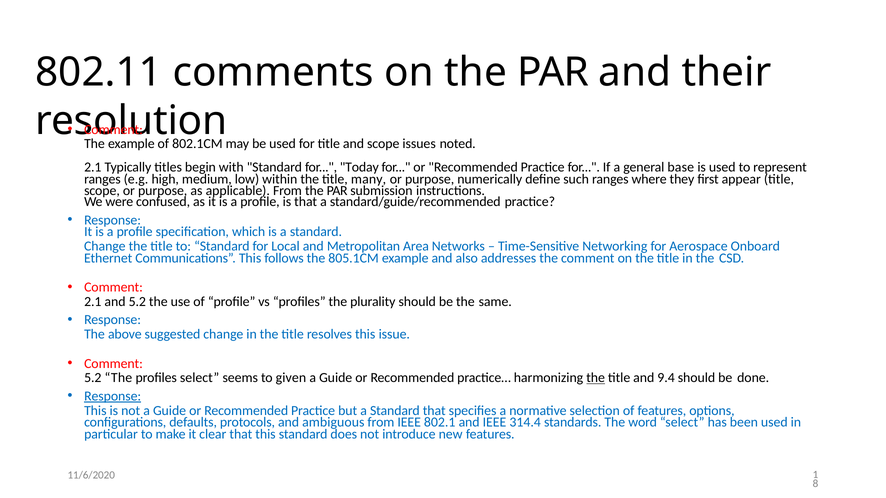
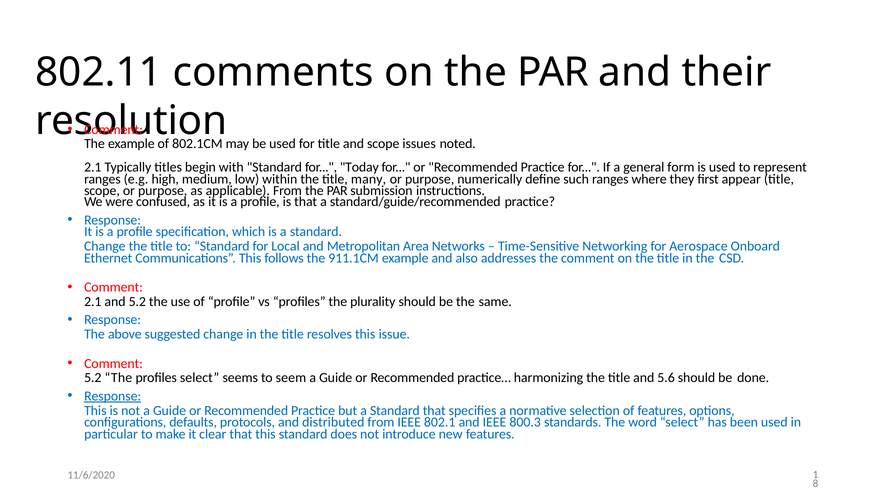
base: base -> form (681, 168)
805.1CM: 805.1CM -> 911.1CM (354, 258)
given: given -> seem (291, 378)
the underline: present -> none (596, 378)
9.4: 9.4 -> 5.6 (666, 378)
ambiguous: ambiguous -> distributed (333, 423)
314.4: 314.4 -> 800.3 (525, 423)
